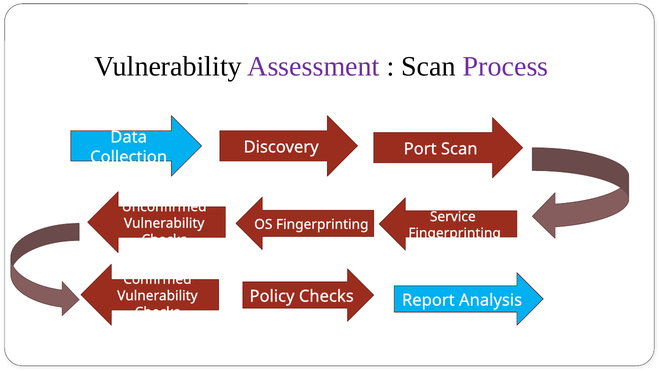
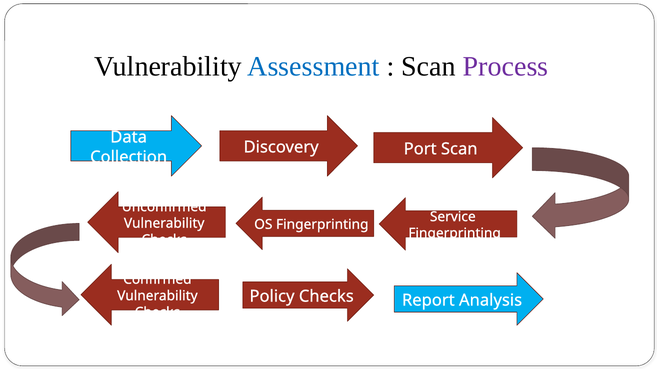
Assessment colour: purple -> blue (313, 67)
